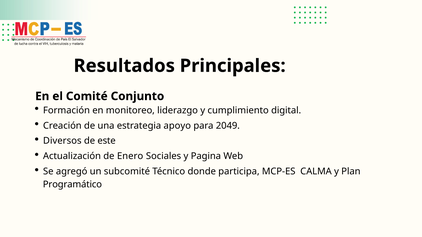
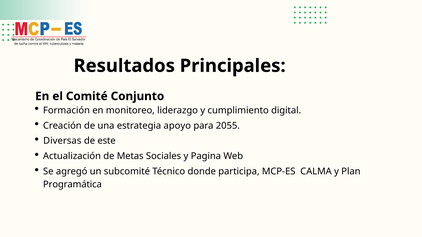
2049: 2049 -> 2055 (228, 126)
Diversos: Diversos -> Diversas (62, 141)
Enero: Enero -> Metas (130, 156)
Programático: Programático -> Programática (72, 185)
